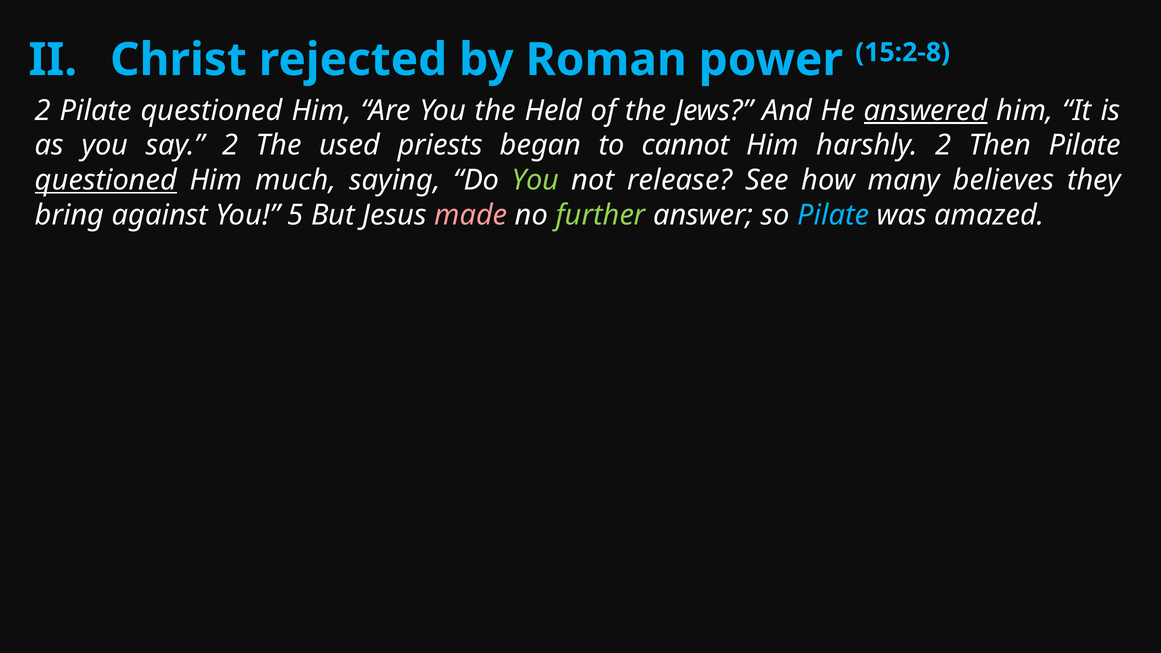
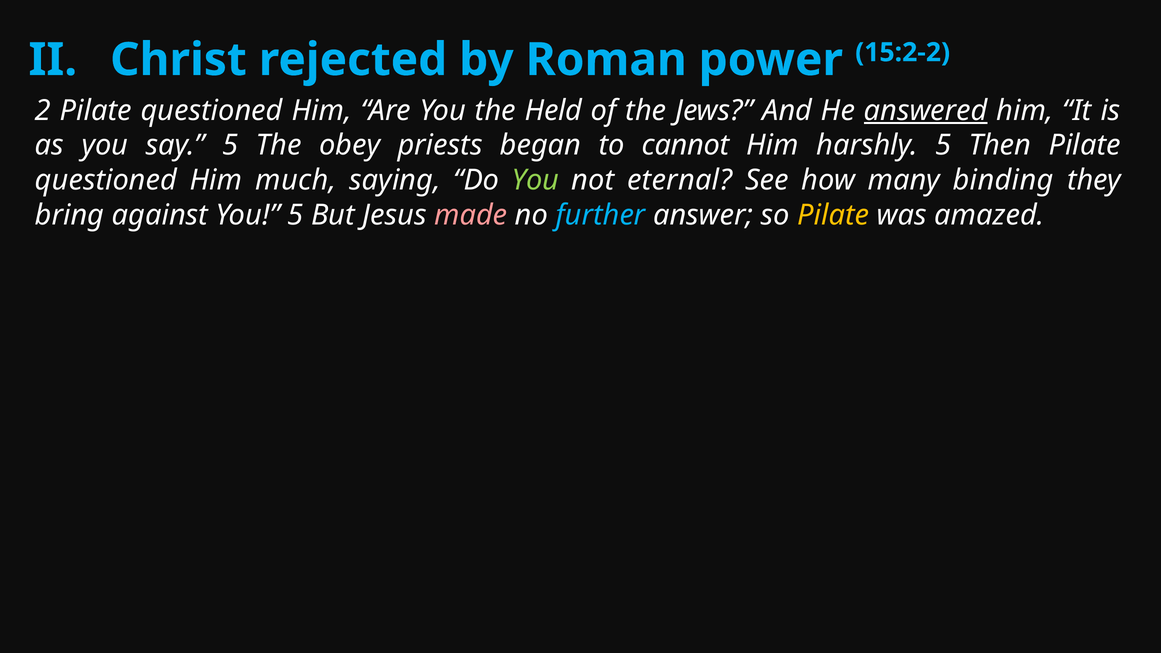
15:2-8: 15:2-8 -> 15:2-2 (903, 52)
say 2: 2 -> 5 (230, 145)
used: used -> obey (350, 145)
harshly 2: 2 -> 5 (943, 145)
questioned underline: present -> none (106, 180)
release: release -> eternal (680, 180)
believes: believes -> binding (1003, 180)
further colour: light green -> light blue (601, 215)
Pilate colour: light blue -> yellow (833, 215)
